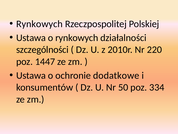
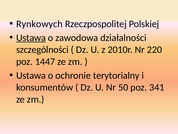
Ustawa underline: none -> present (31, 38)
o rynkowych: rynkowych -> zawodowa (77, 38)
dodatkowe: dodatkowe -> terytorialny (116, 75)
334: 334 -> 341 (157, 87)
